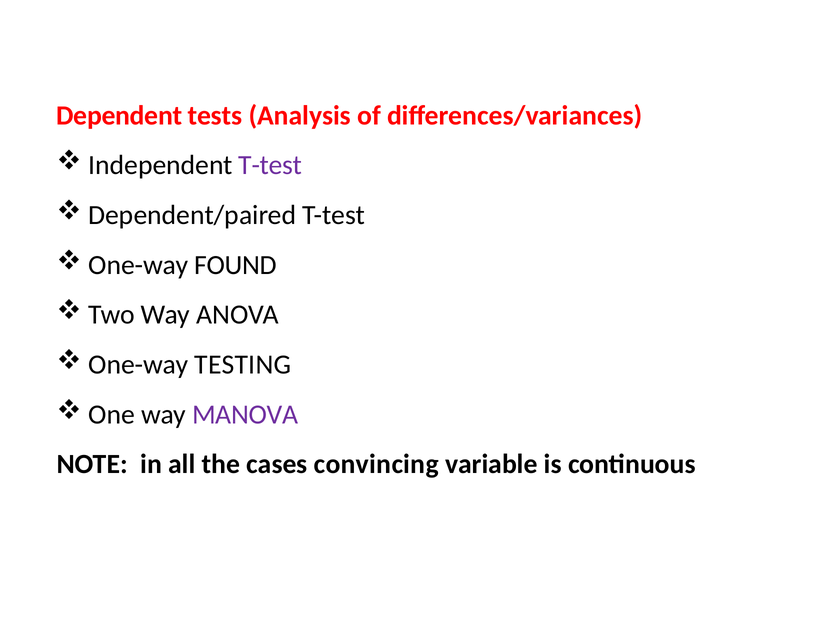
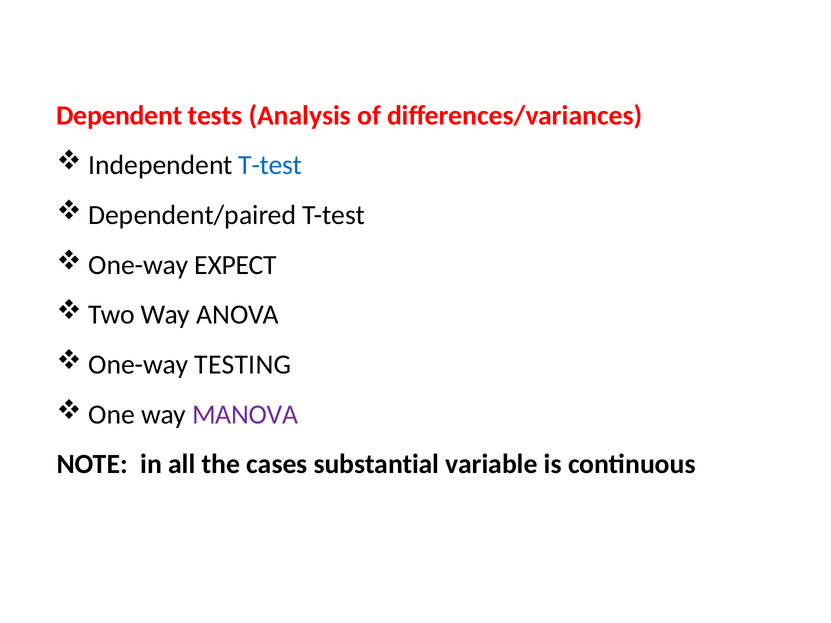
T-test colour: purple -> blue (270, 165)
FOUND: FOUND -> EXPECT (236, 265)
convincing: convincing -> substantial (376, 464)
